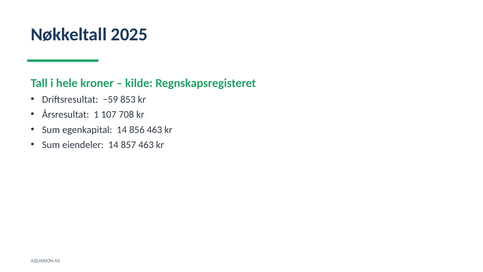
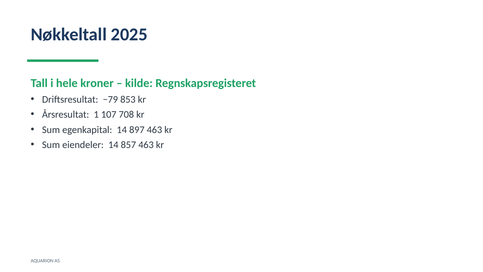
−59: −59 -> −79 (110, 99)
856: 856 -> 897 (137, 130)
